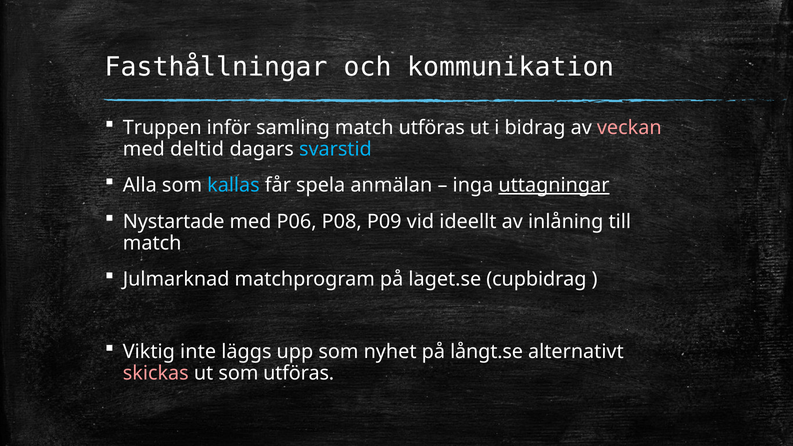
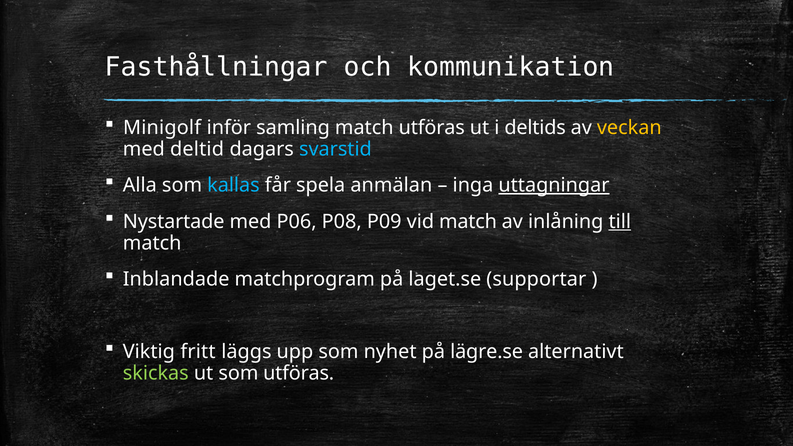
Truppen: Truppen -> Minigolf (162, 128)
bidrag: bidrag -> deltids (535, 128)
veckan colour: pink -> yellow (629, 128)
vid ideellt: ideellt -> match (468, 222)
till underline: none -> present (620, 222)
Julmarknad: Julmarknad -> Inblandade (176, 279)
cupbidrag: cupbidrag -> supportar (536, 279)
inte: inte -> fritt (198, 352)
långt.se: långt.se -> lägre.se (487, 352)
skickas colour: pink -> light green (156, 373)
